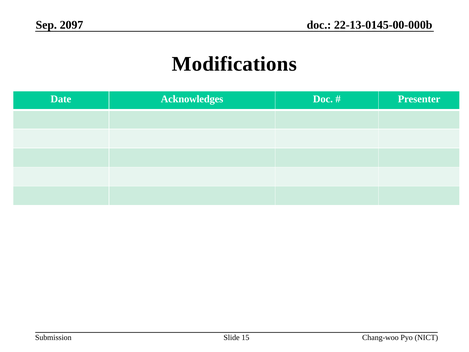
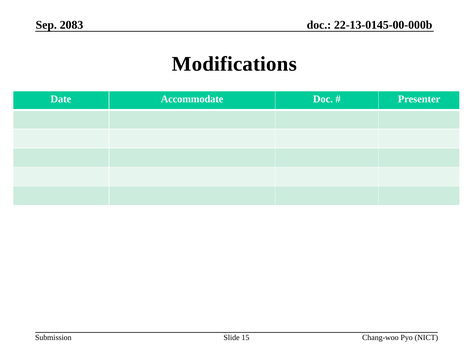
2097: 2097 -> 2083 (72, 25)
Acknowledges: Acknowledges -> Accommodate (192, 99)
